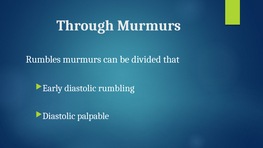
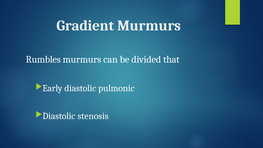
Through: Through -> Gradient (85, 26)
rumbling: rumbling -> pulmonic (116, 88)
palpable: palpable -> stenosis (93, 116)
